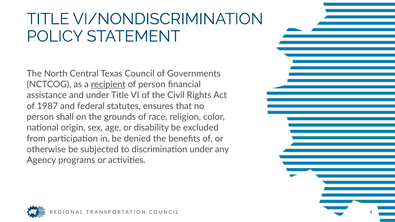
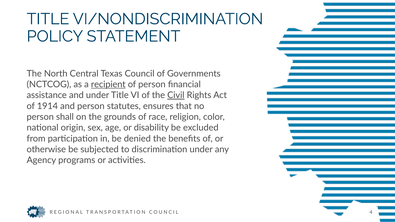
Civil underline: none -> present (176, 95)
1987: 1987 -> 1914 (47, 106)
and federal: federal -> person (91, 106)
